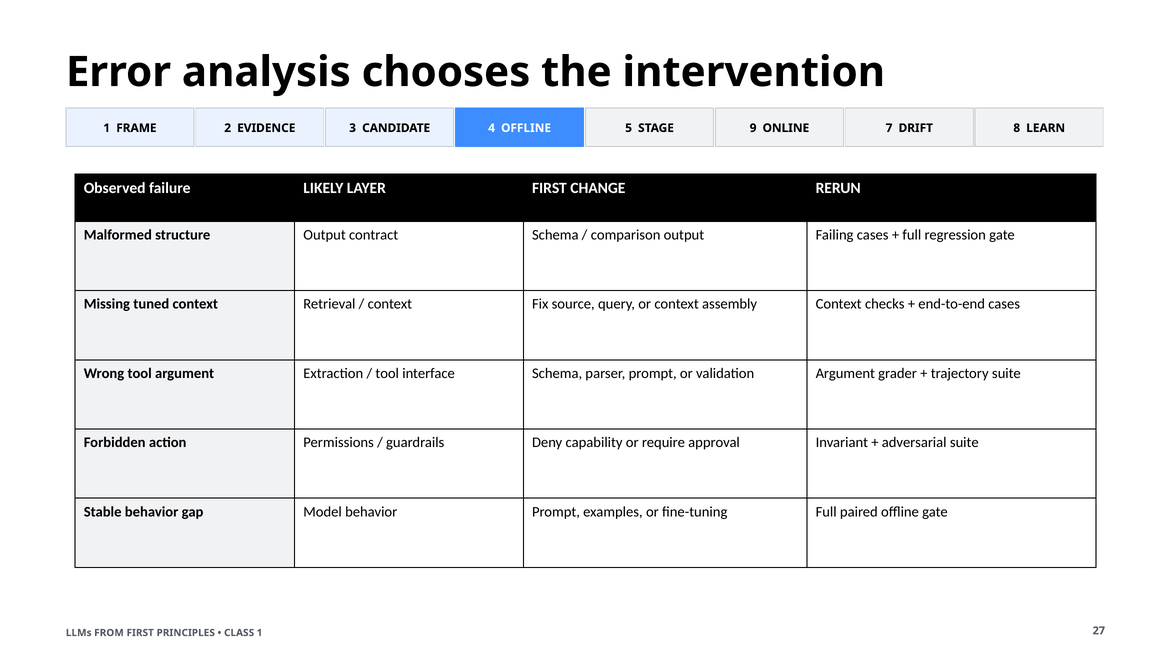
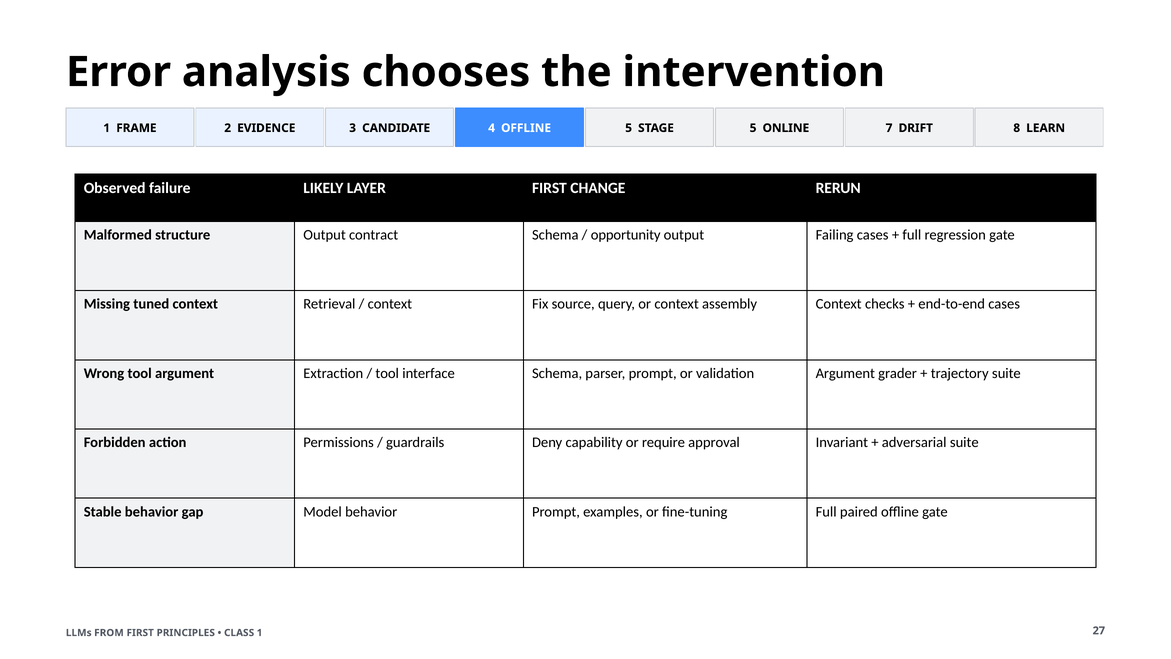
STAGE 9: 9 -> 5 (753, 128)
comparison: comparison -> opportunity (626, 235)
